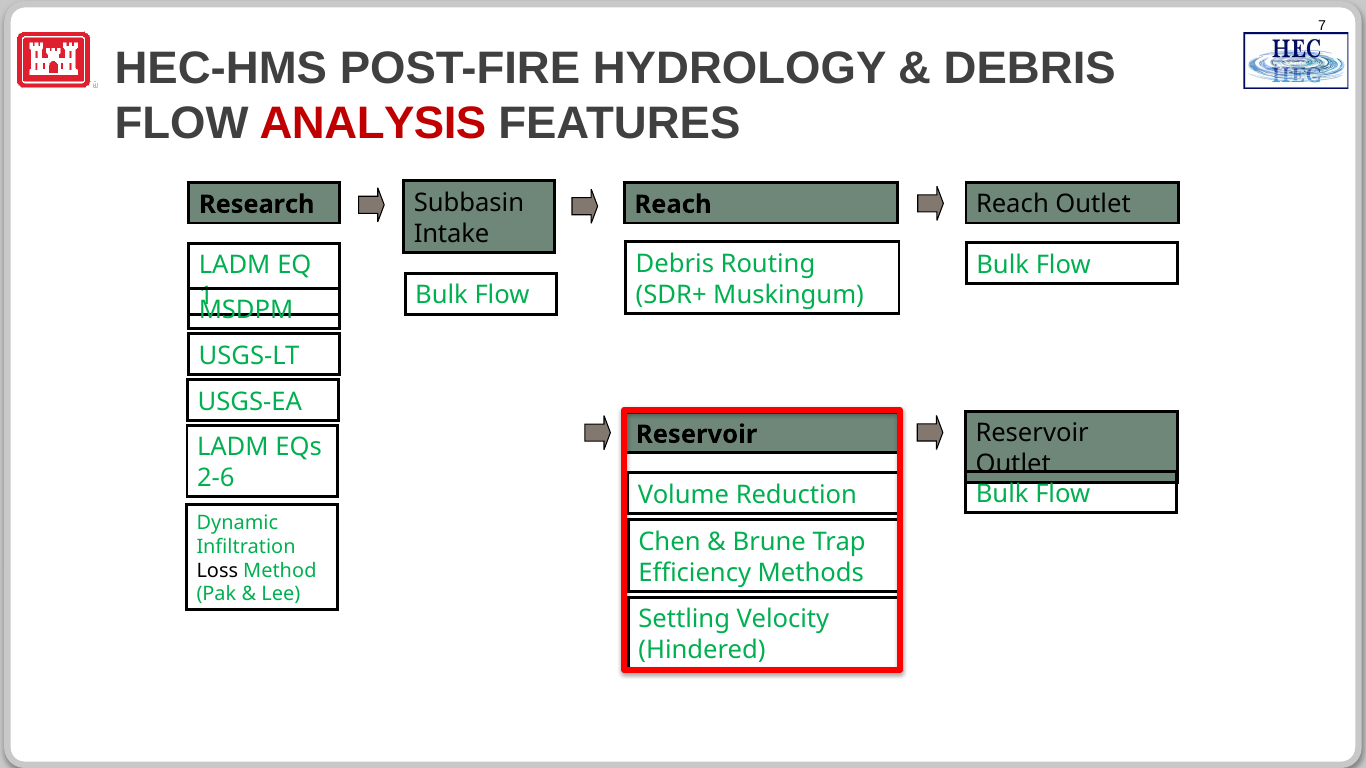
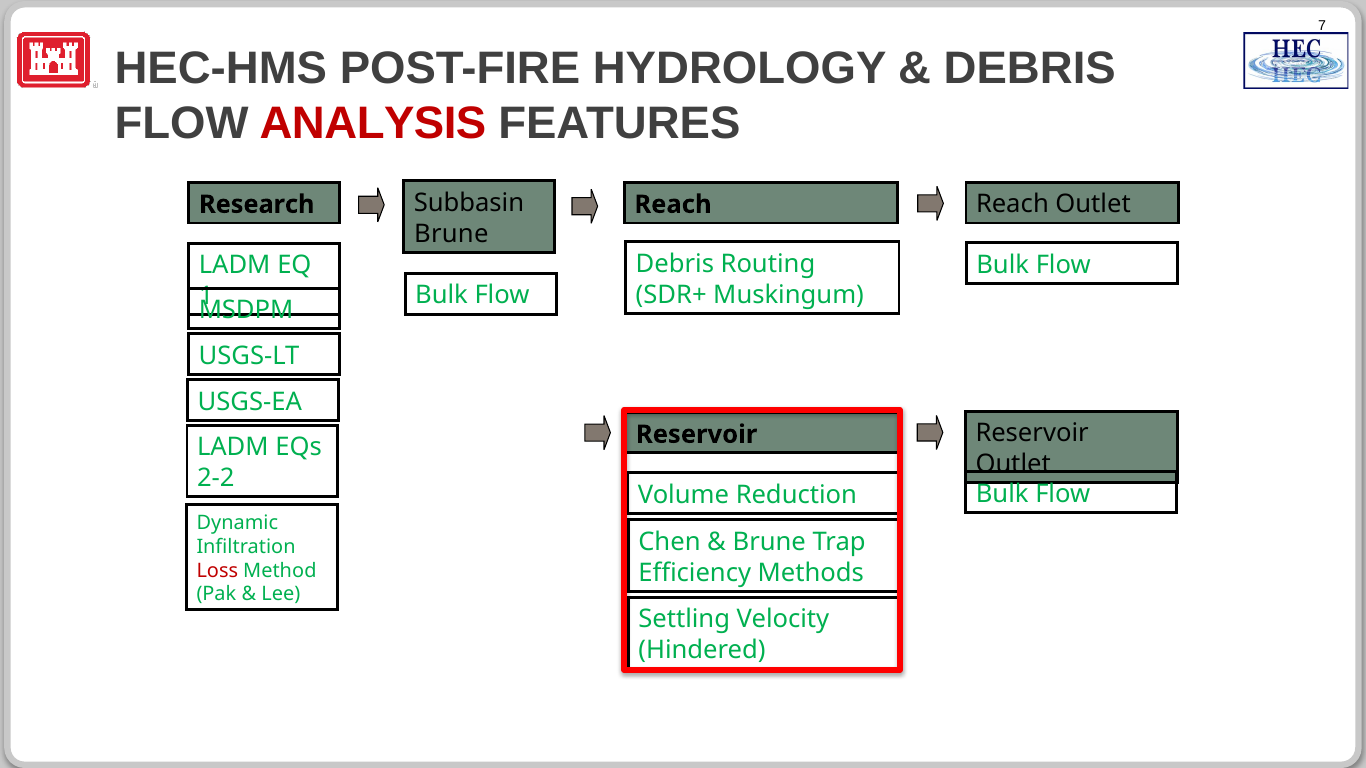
Intake: Intake -> Brune (451, 234)
2-6: 2-6 -> 2-2 (216, 478)
Loss colour: black -> red (217, 571)
